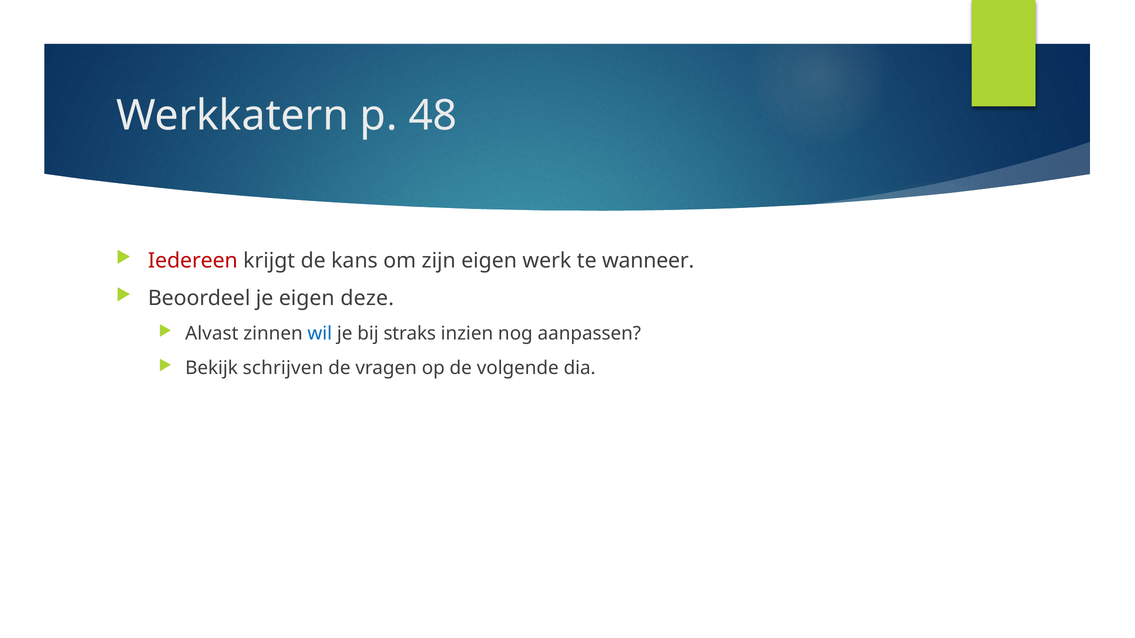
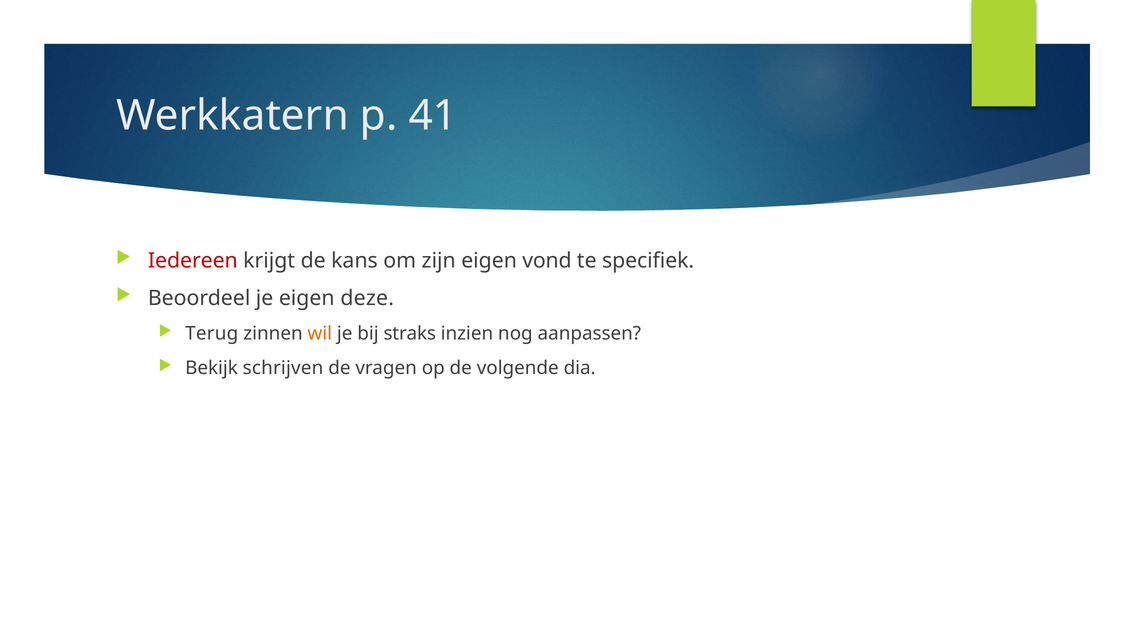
48: 48 -> 41 (433, 116)
werk: werk -> vond (547, 261)
wanneer: wanneer -> specifiek (648, 261)
Alvast: Alvast -> Terug (212, 334)
wil colour: blue -> orange (320, 334)
